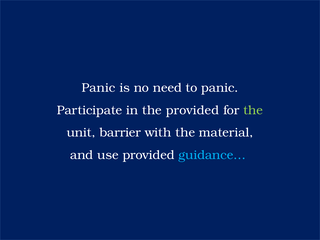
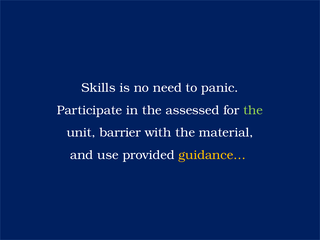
Panic: Panic -> Skills (98, 88)
the provided: provided -> assessed (192, 110)
guidance… colour: light blue -> yellow (212, 155)
